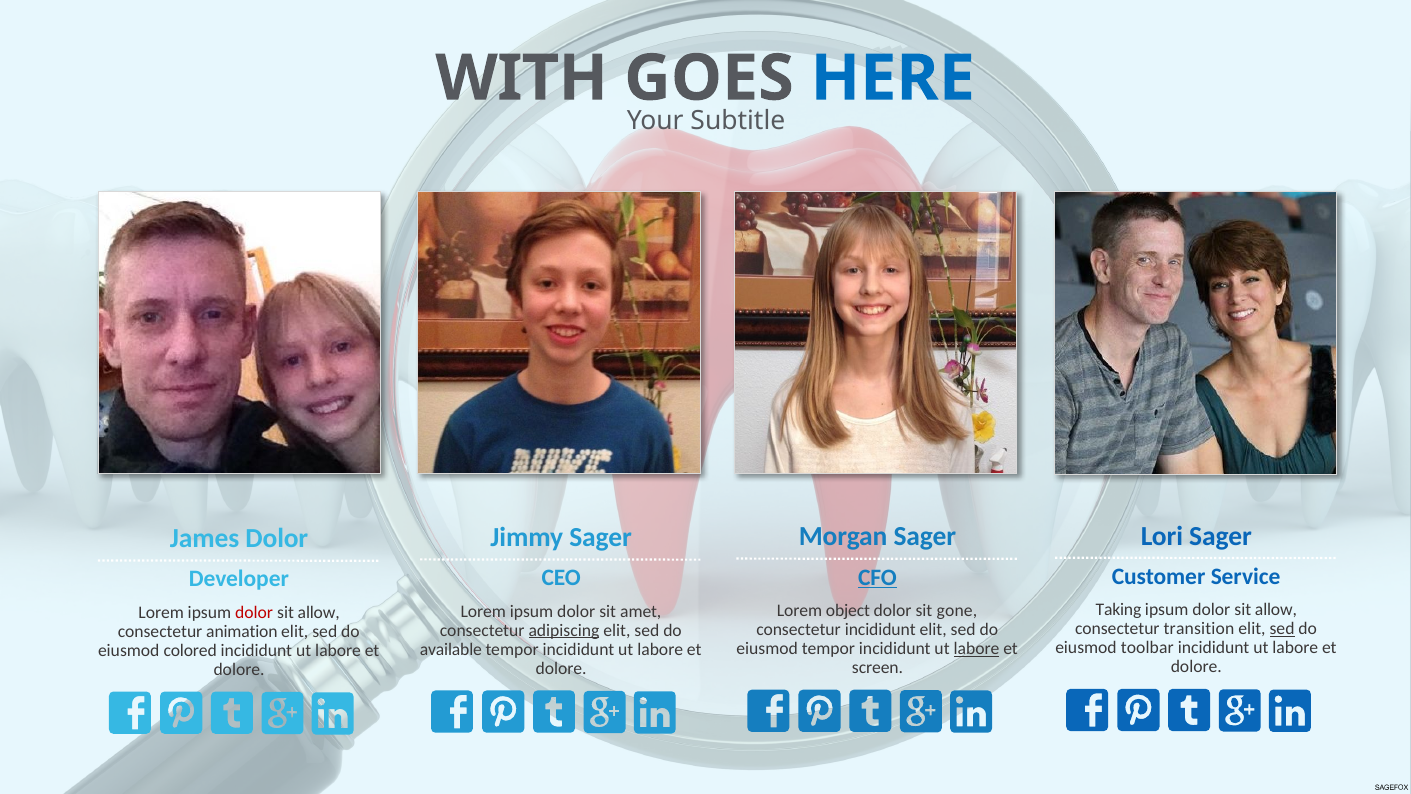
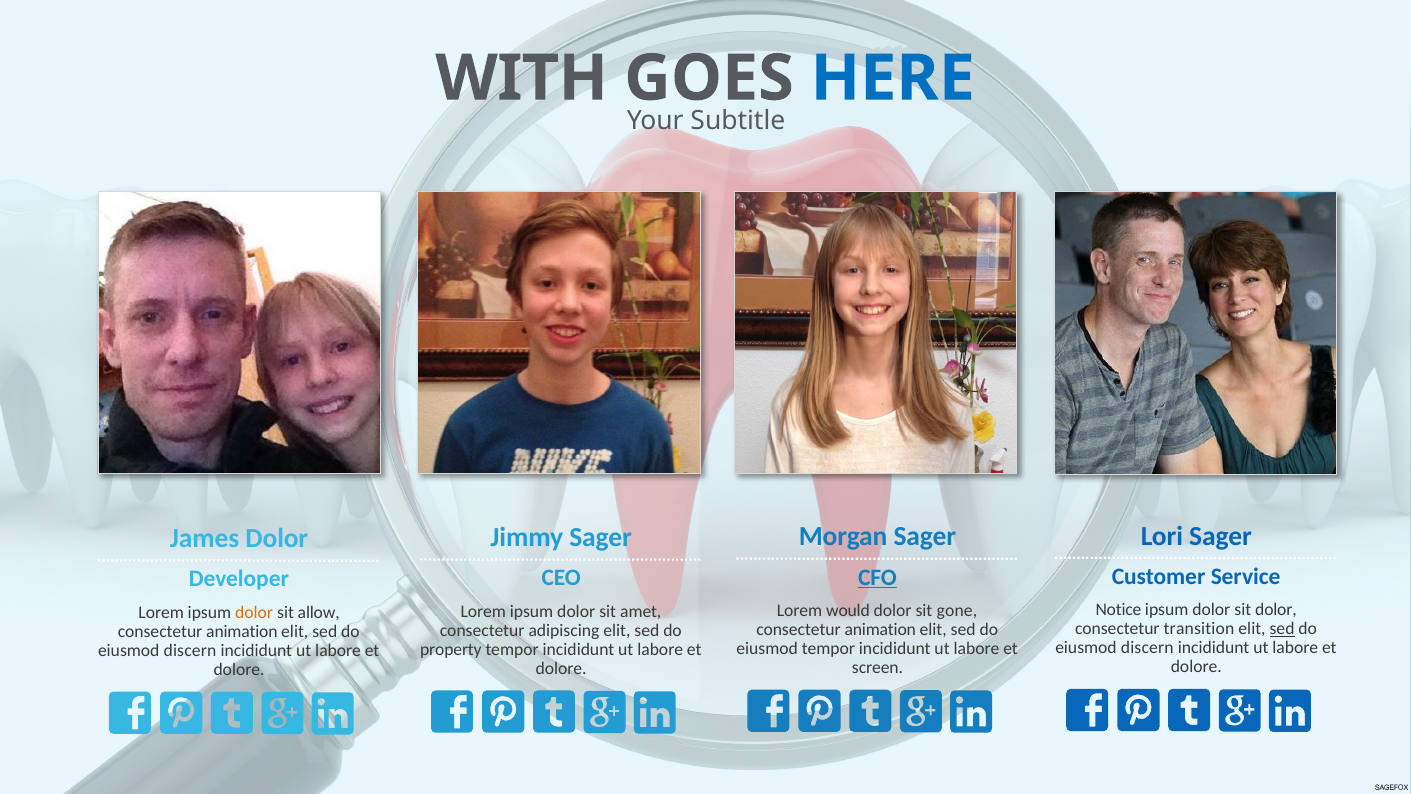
Taking: Taking -> Notice (1118, 609)
allow: allow -> dolor (1276, 609)
object: object -> would (848, 610)
dolor colour: red -> orange (254, 612)
incididunt: incididunt -> animation (880, 629)
adipiscing underline: present -> none (564, 630)
toolbar: toolbar -> discern (1147, 648)
labore underline: present -> none (976, 648)
available: available -> property (451, 649)
colored: colored -> discern (190, 650)
